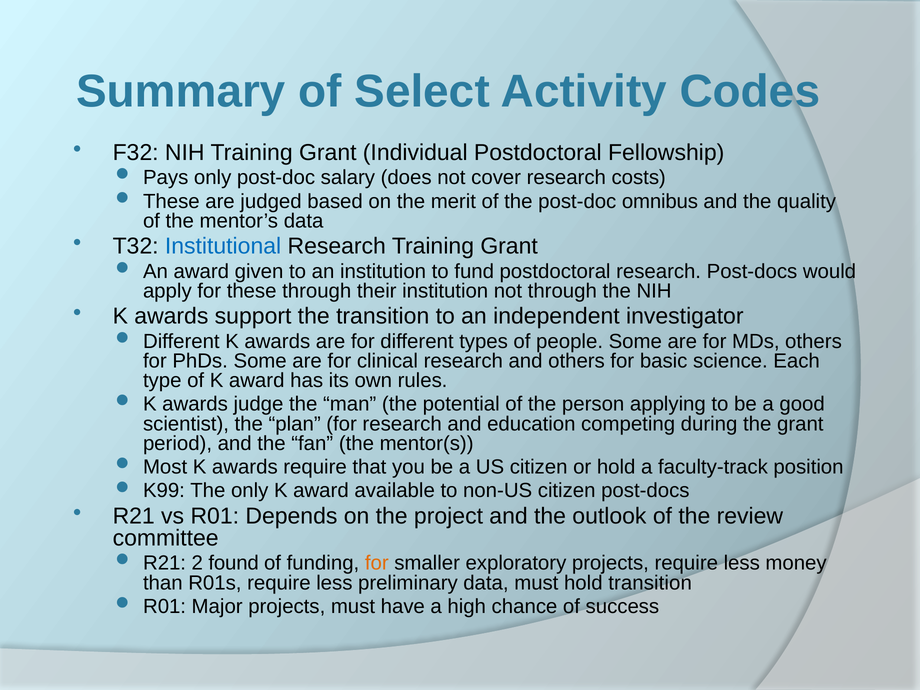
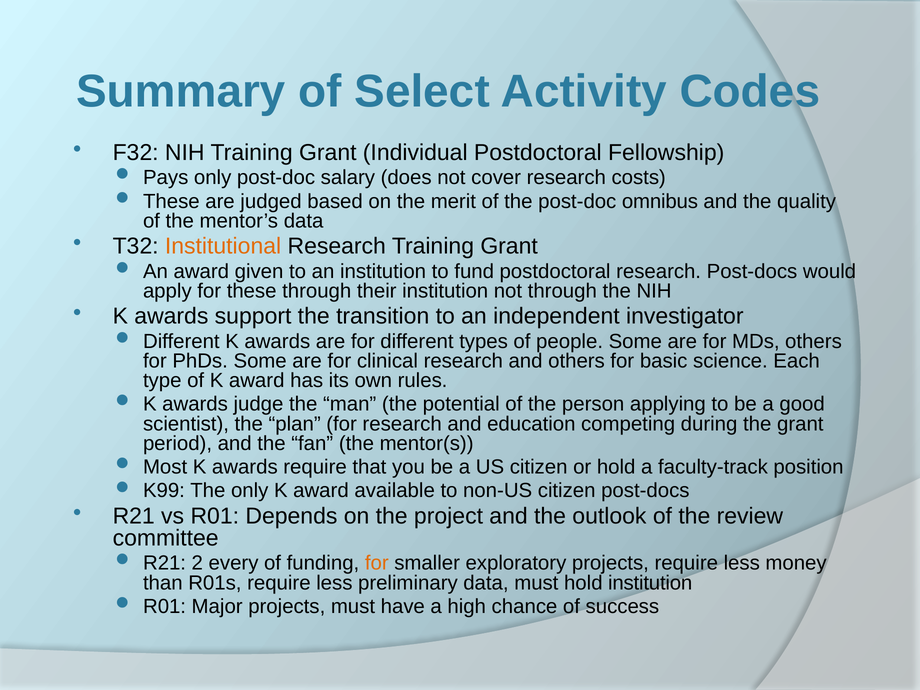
Institutional colour: blue -> orange (223, 246)
found: found -> every (234, 563)
hold transition: transition -> institution (650, 583)
